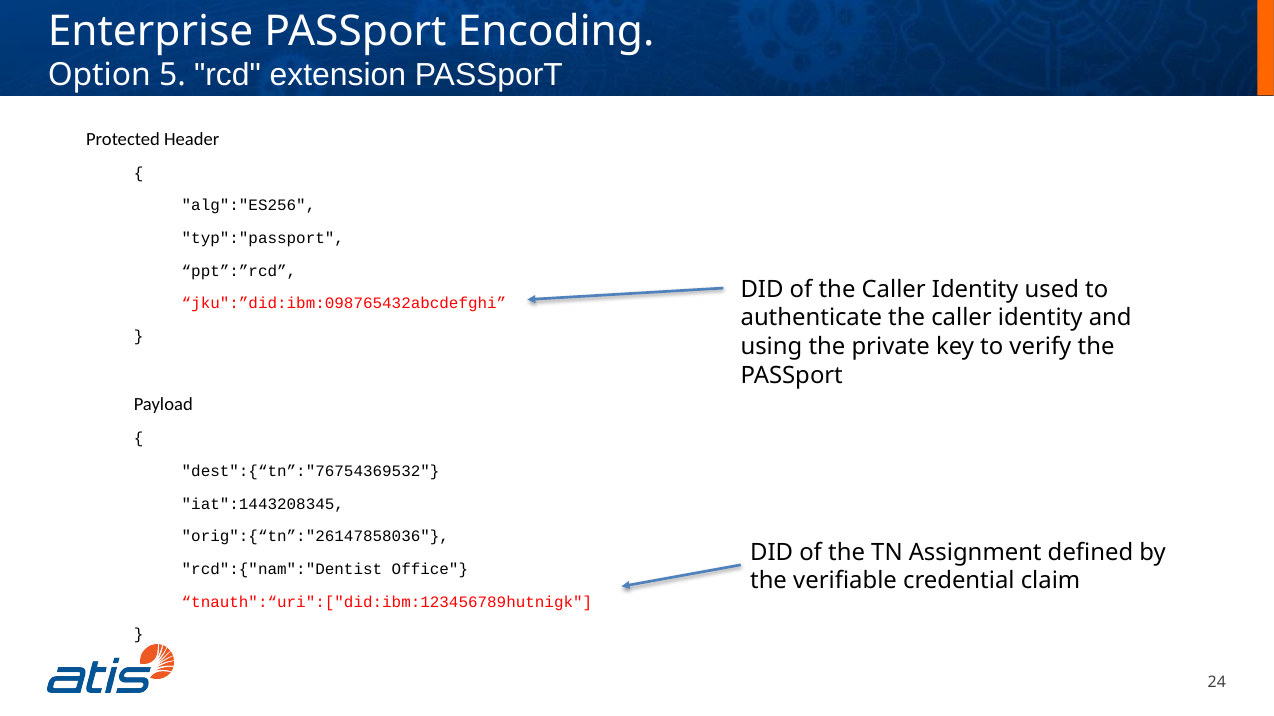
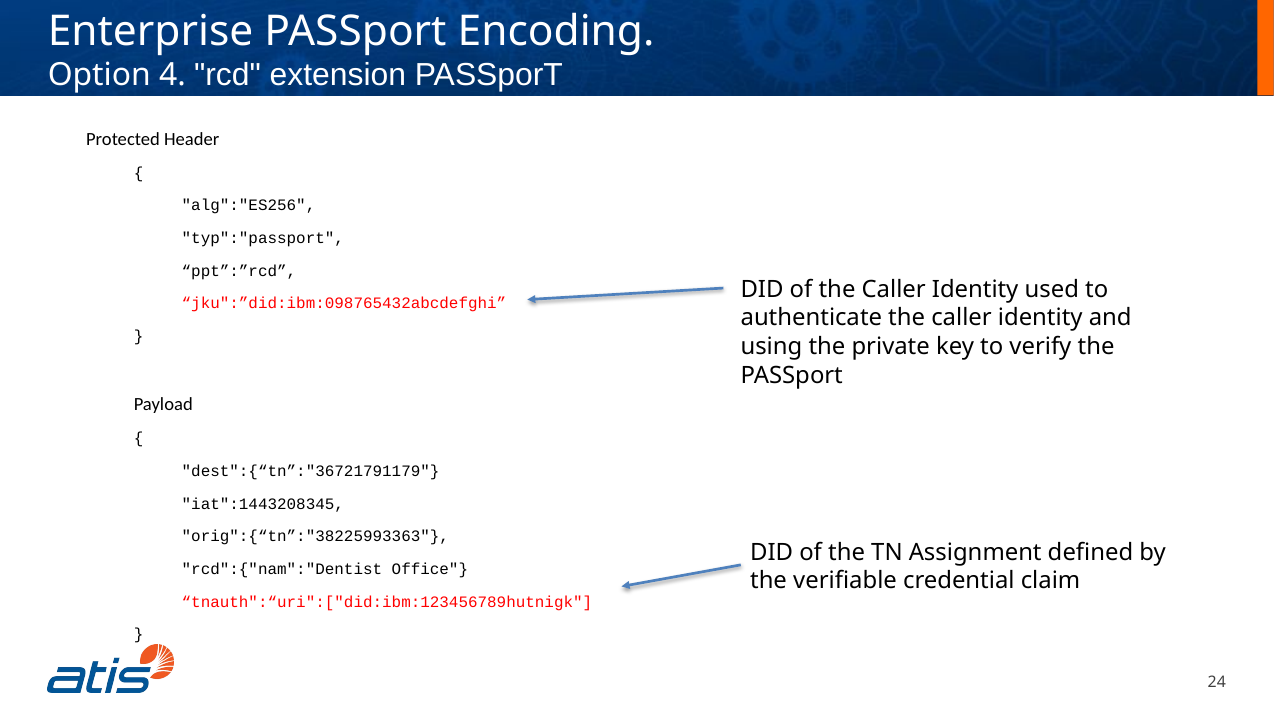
5: 5 -> 4 (172, 75)
dest":{“tn”:"76754369532: dest":{“tn”:"76754369532 -> dest":{“tn”:"36721791179 (311, 472)
orig":{“tn”:"26147858036: orig":{“tn”:"26147858036 -> orig":{“tn”:"38225993363 (315, 537)
